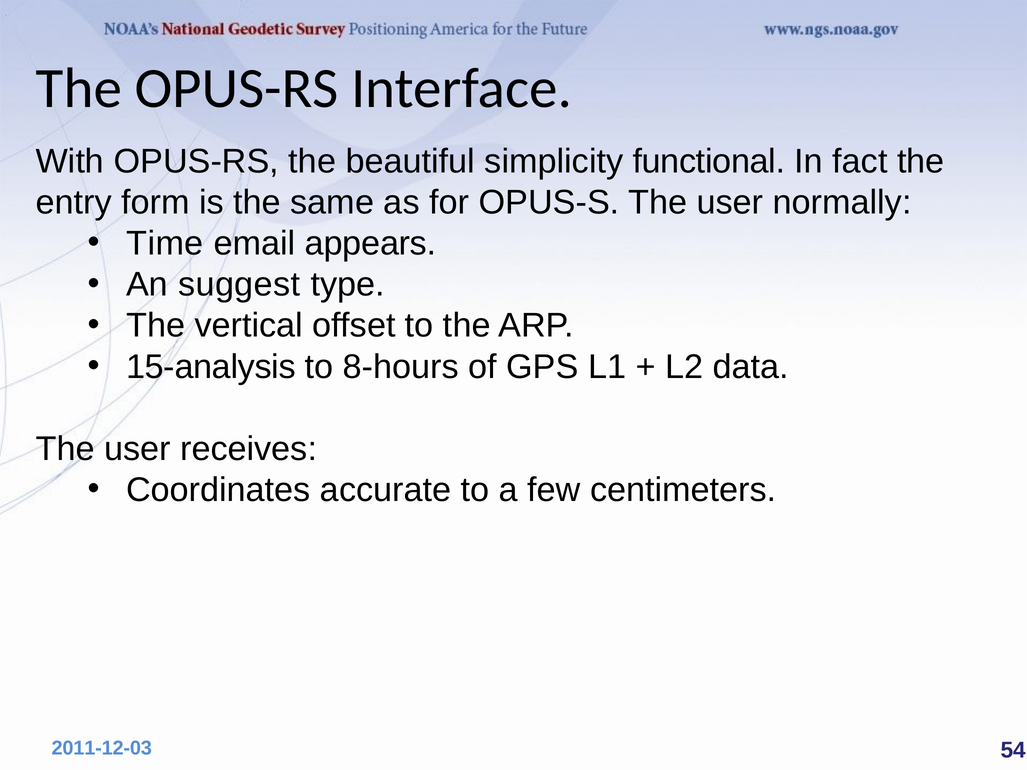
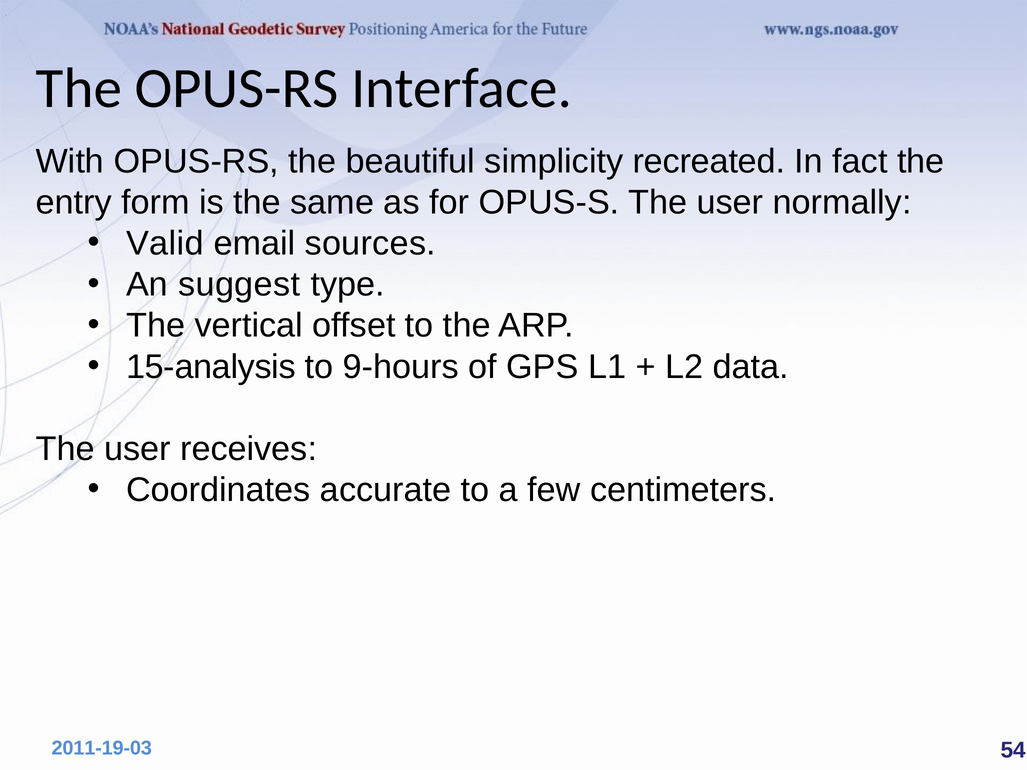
functional: functional -> recreated (709, 161)
Time: Time -> Valid (165, 244)
appears: appears -> sources (370, 244)
8-hours: 8-hours -> 9-hours (401, 367)
2011-12-03: 2011-12-03 -> 2011-19-03 (102, 749)
